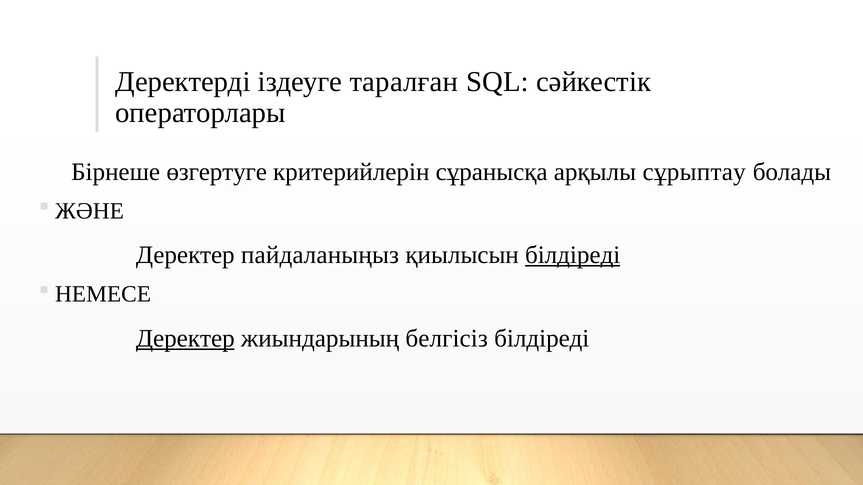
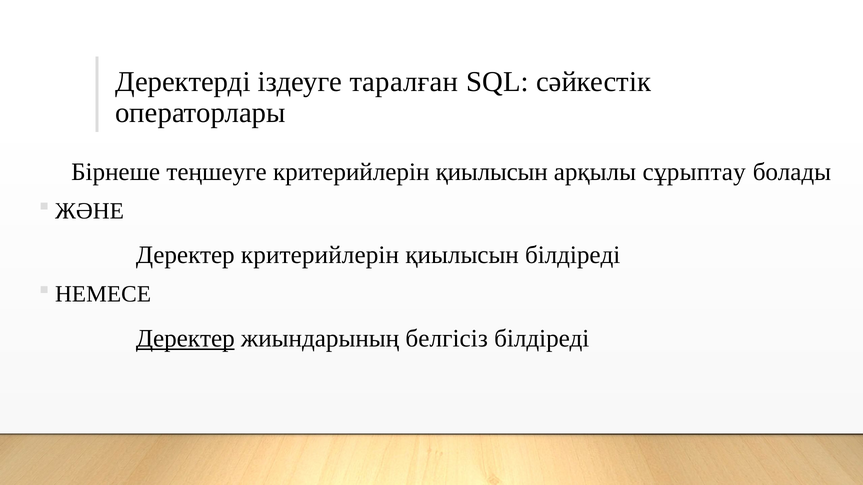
өзгертуге: өзгертуге -> теңшеуге (217, 172)
сұранысқа: сұранысқа -> қиылысын (492, 172)
Деректер пайдаланыңыз: пайдаланыңыз -> критерийлерін (320, 255)
білдіреді underline: present -> none (573, 255)
